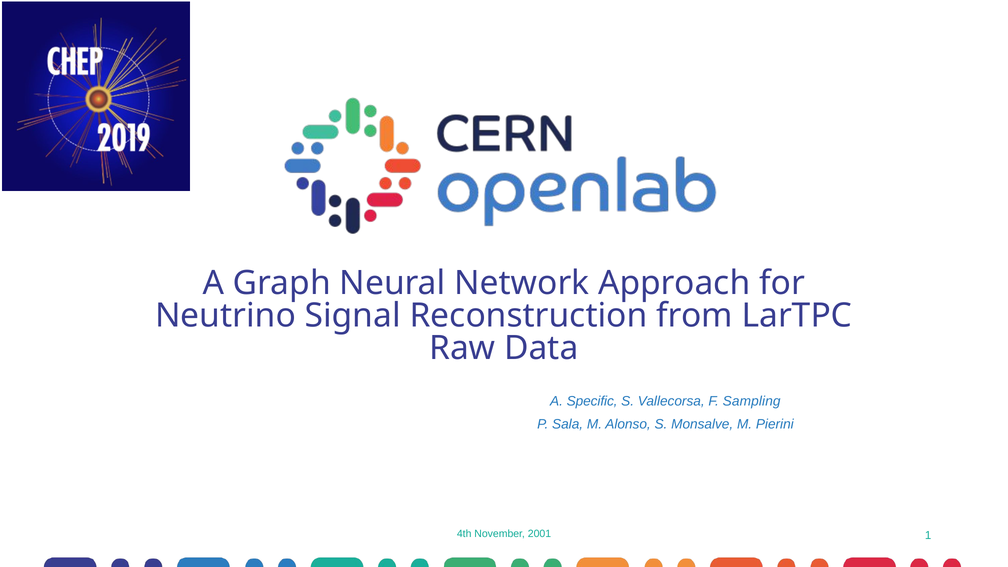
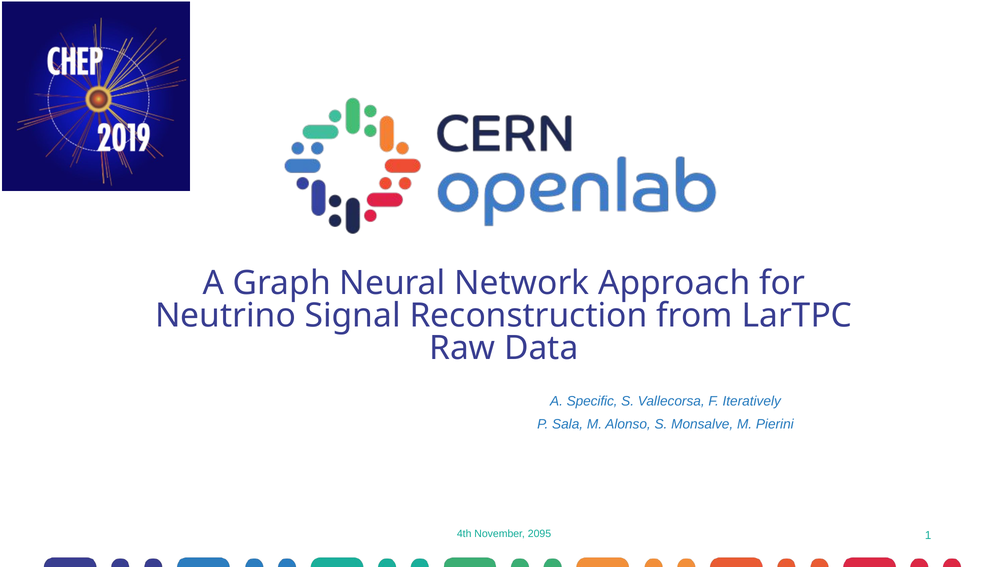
Sampling: Sampling -> Iteratively (752, 401)
2001: 2001 -> 2095 (539, 534)
